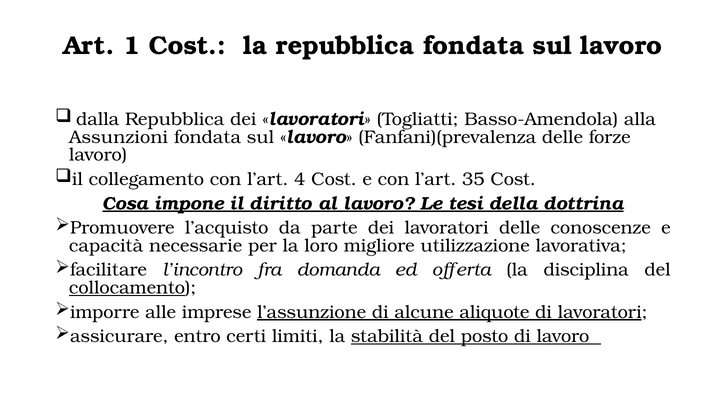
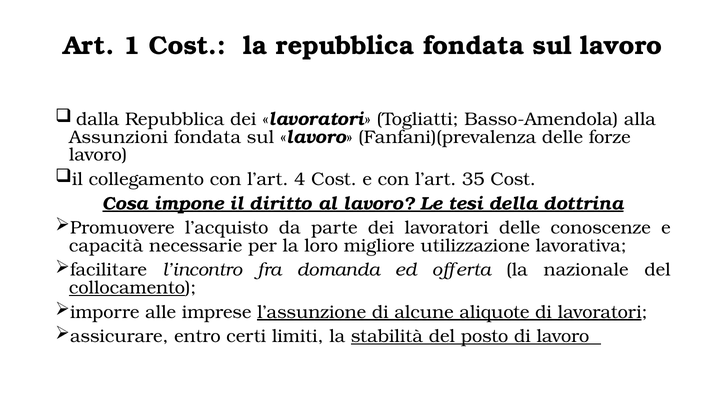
disciplina: disciplina -> nazionale (586, 270)
